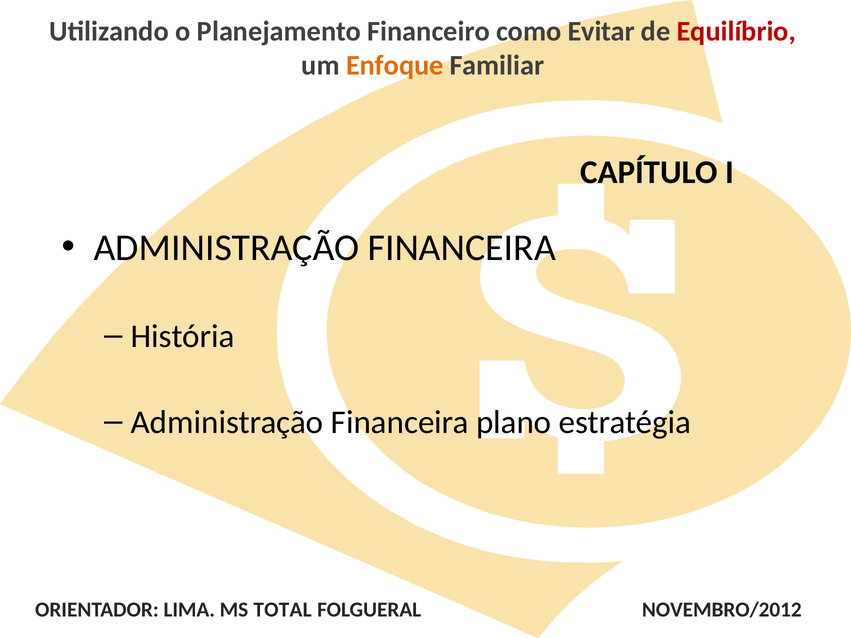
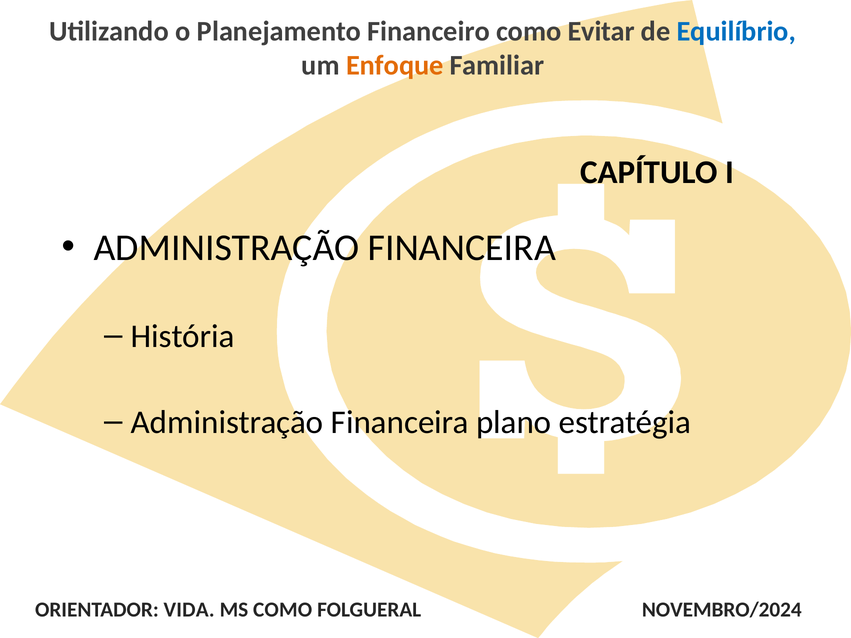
Equilíbrio colour: red -> blue (736, 31)
LIMA: LIMA -> VIDA (189, 610)
MS TOTAL: TOTAL -> COMO (283, 610)
NOVEMBRO/2012: NOVEMBRO/2012 -> NOVEMBRO/2024 (722, 610)
